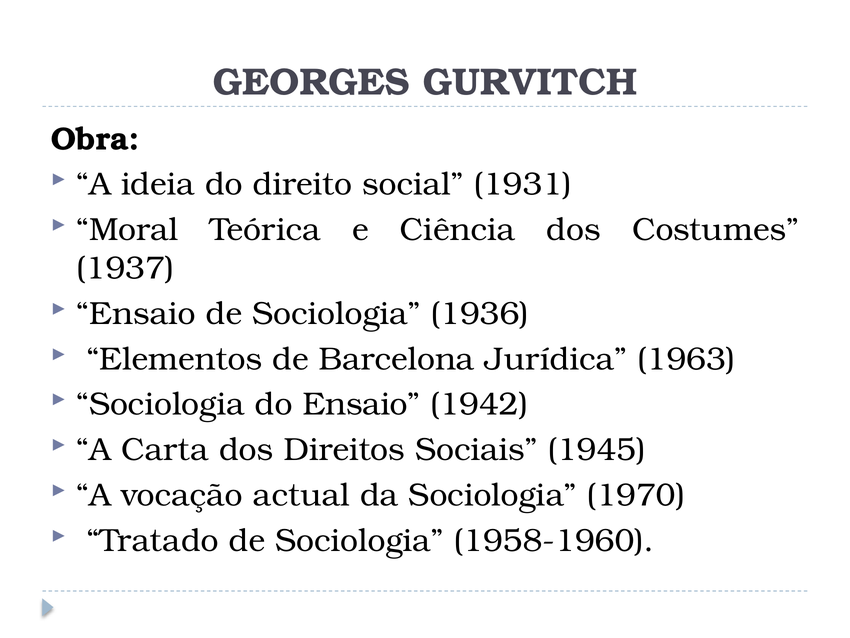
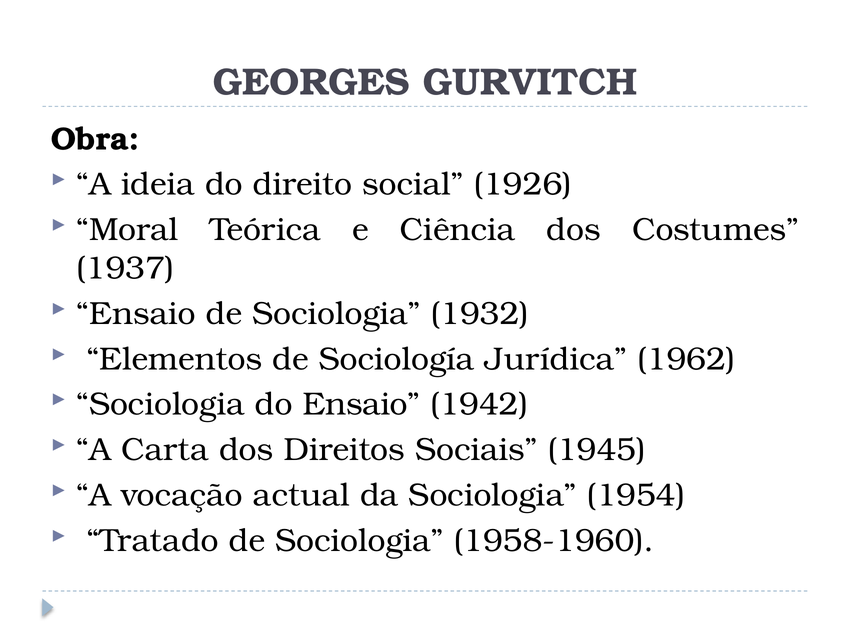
1931: 1931 -> 1926 (523, 184)
1936: 1936 -> 1932 (480, 313)
Barcelona: Barcelona -> Sociología (397, 359)
1963: 1963 -> 1962 (686, 359)
1970: 1970 -> 1954 (636, 495)
